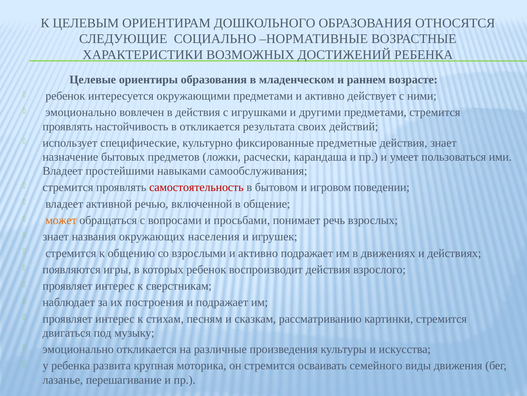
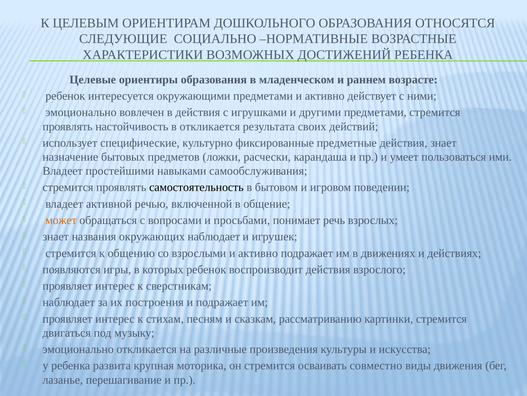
самостоятельность colour: red -> black (196, 187)
окружающих населения: населения -> наблюдает (214, 236)
семейного: семейного -> совместно (376, 365)
